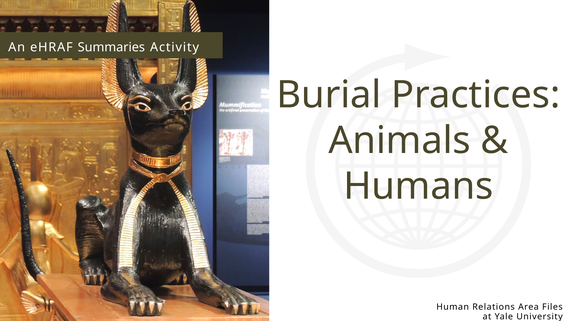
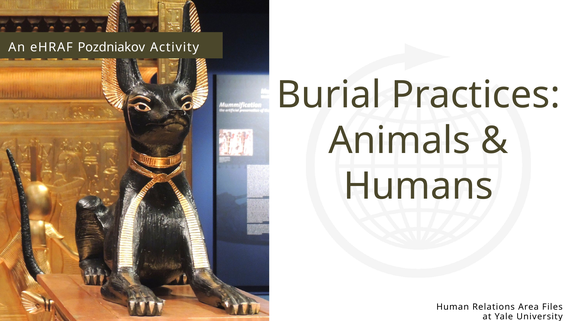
Summaries: Summaries -> Pozdniakov (111, 47)
